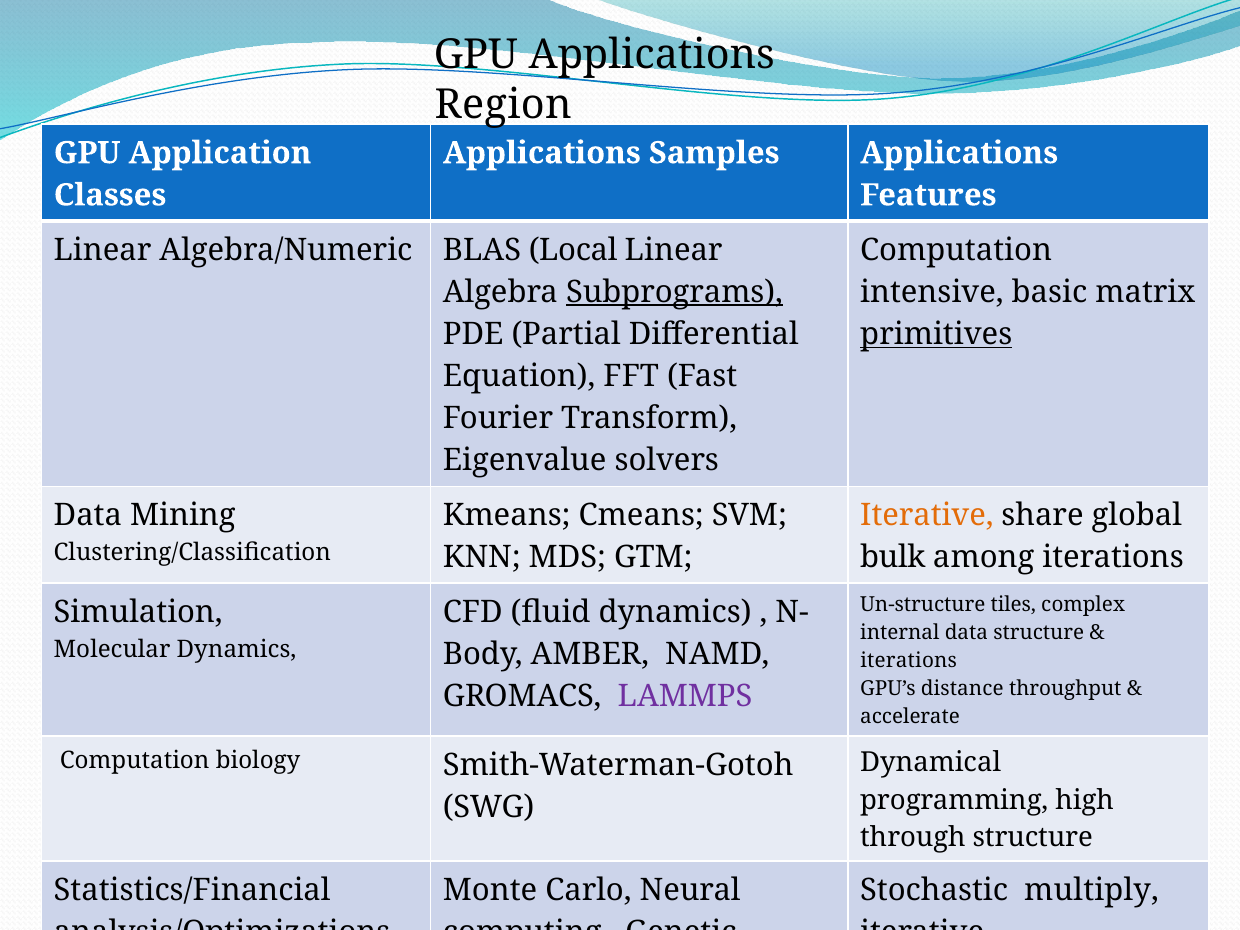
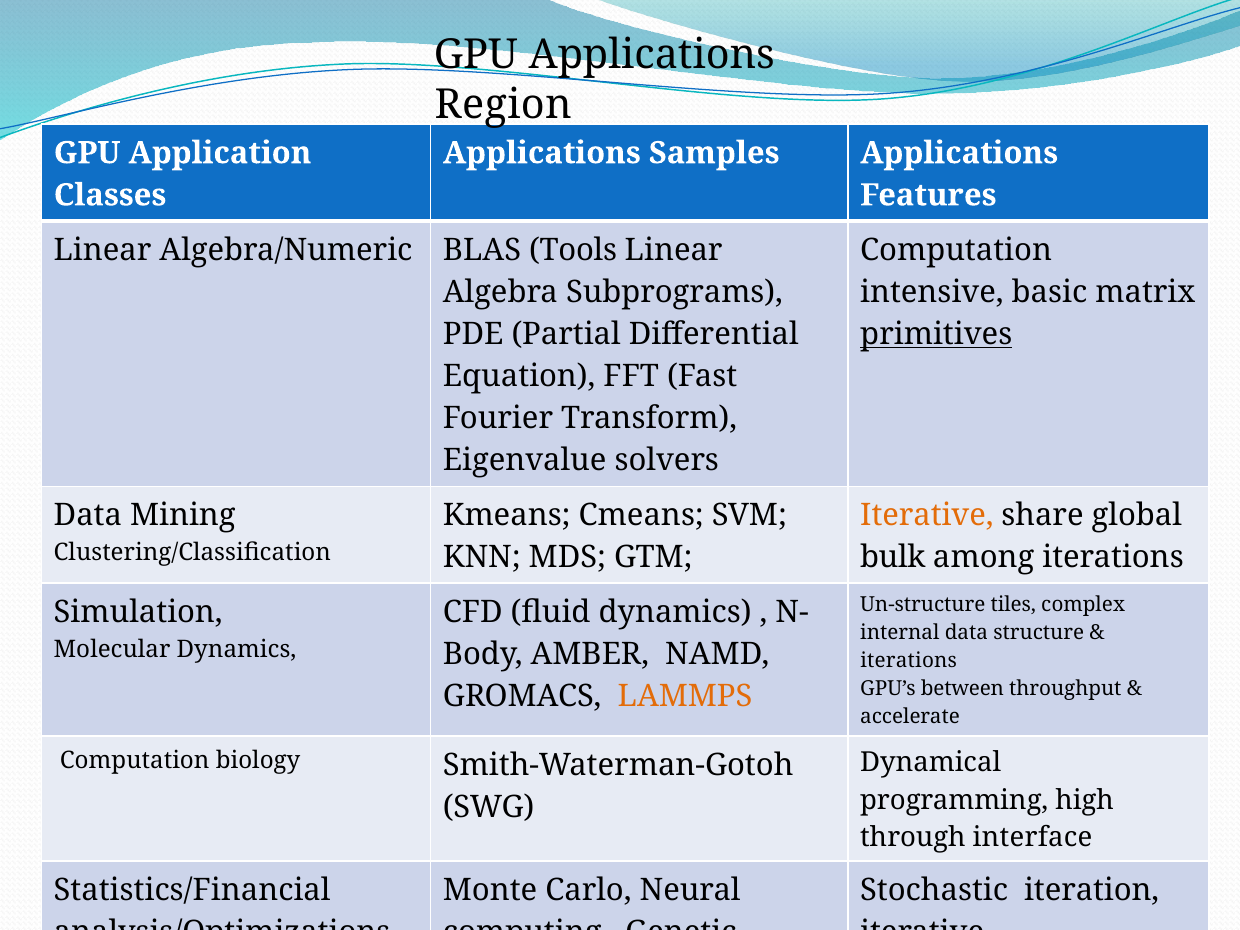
Local: Local -> Tools (573, 250)
Subprograms underline: present -> none (674, 292)
distance: distance -> between (962, 689)
LAMMPS colour: purple -> orange (685, 697)
through structure: structure -> interface (1033, 837)
multiply: multiply -> iteration (1092, 890)
